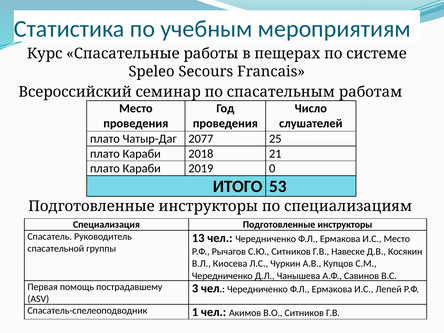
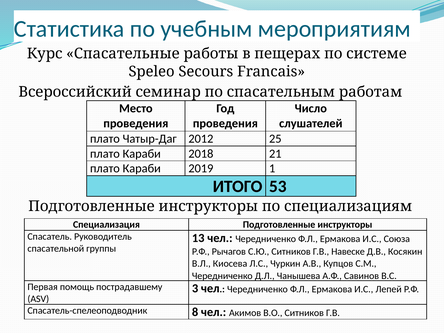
2077: 2077 -> 2012 (201, 139)
0: 0 -> 1 (272, 168)
И.С Место: Место -> Союза (397, 239)
1: 1 -> 8 (195, 312)
